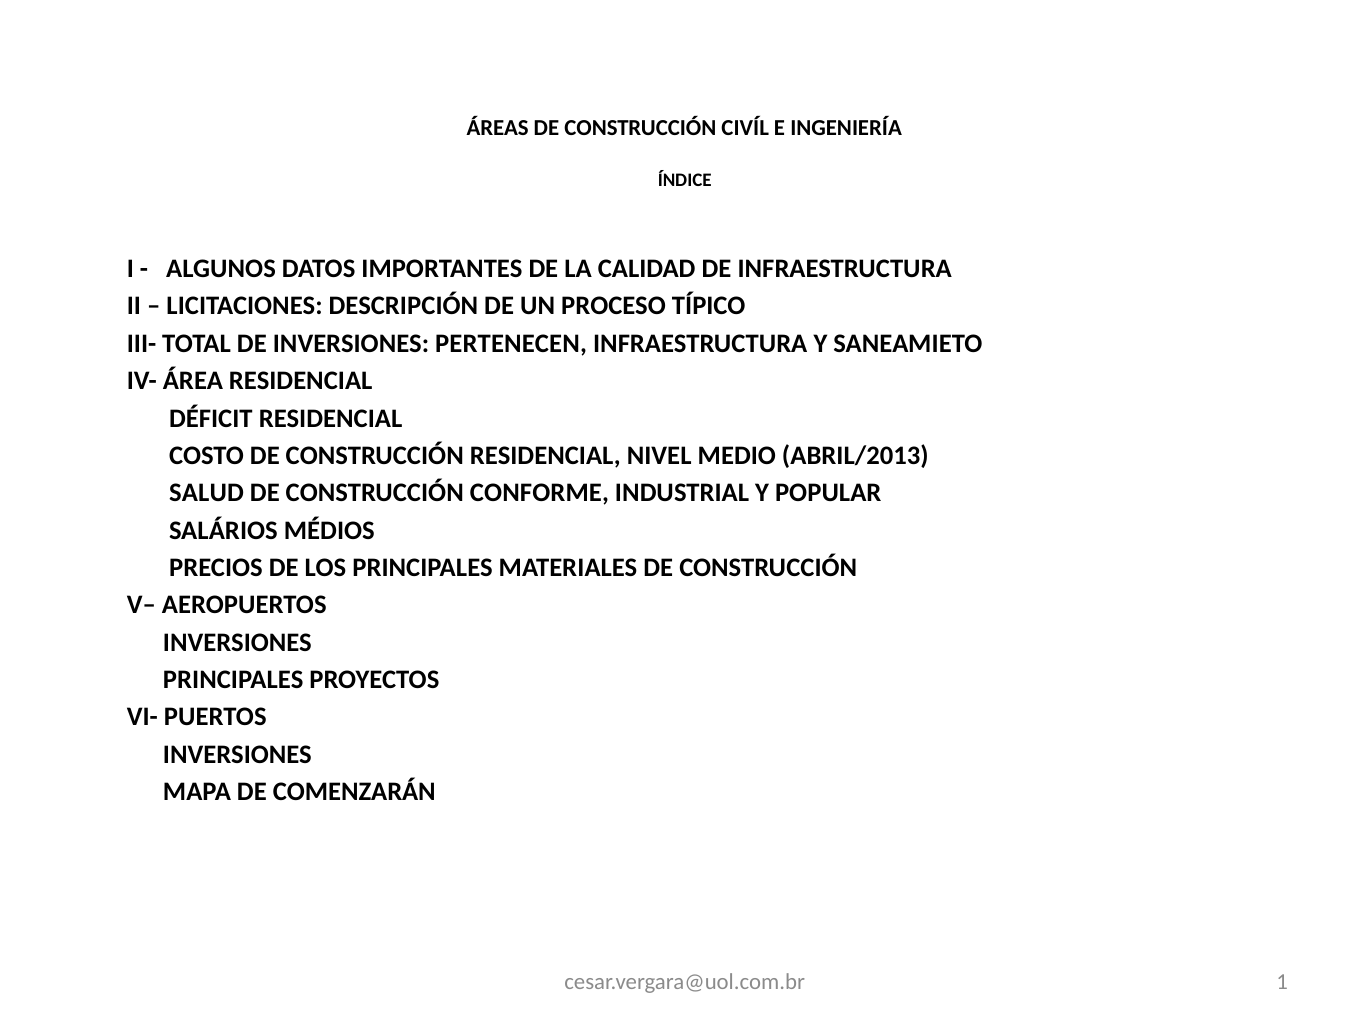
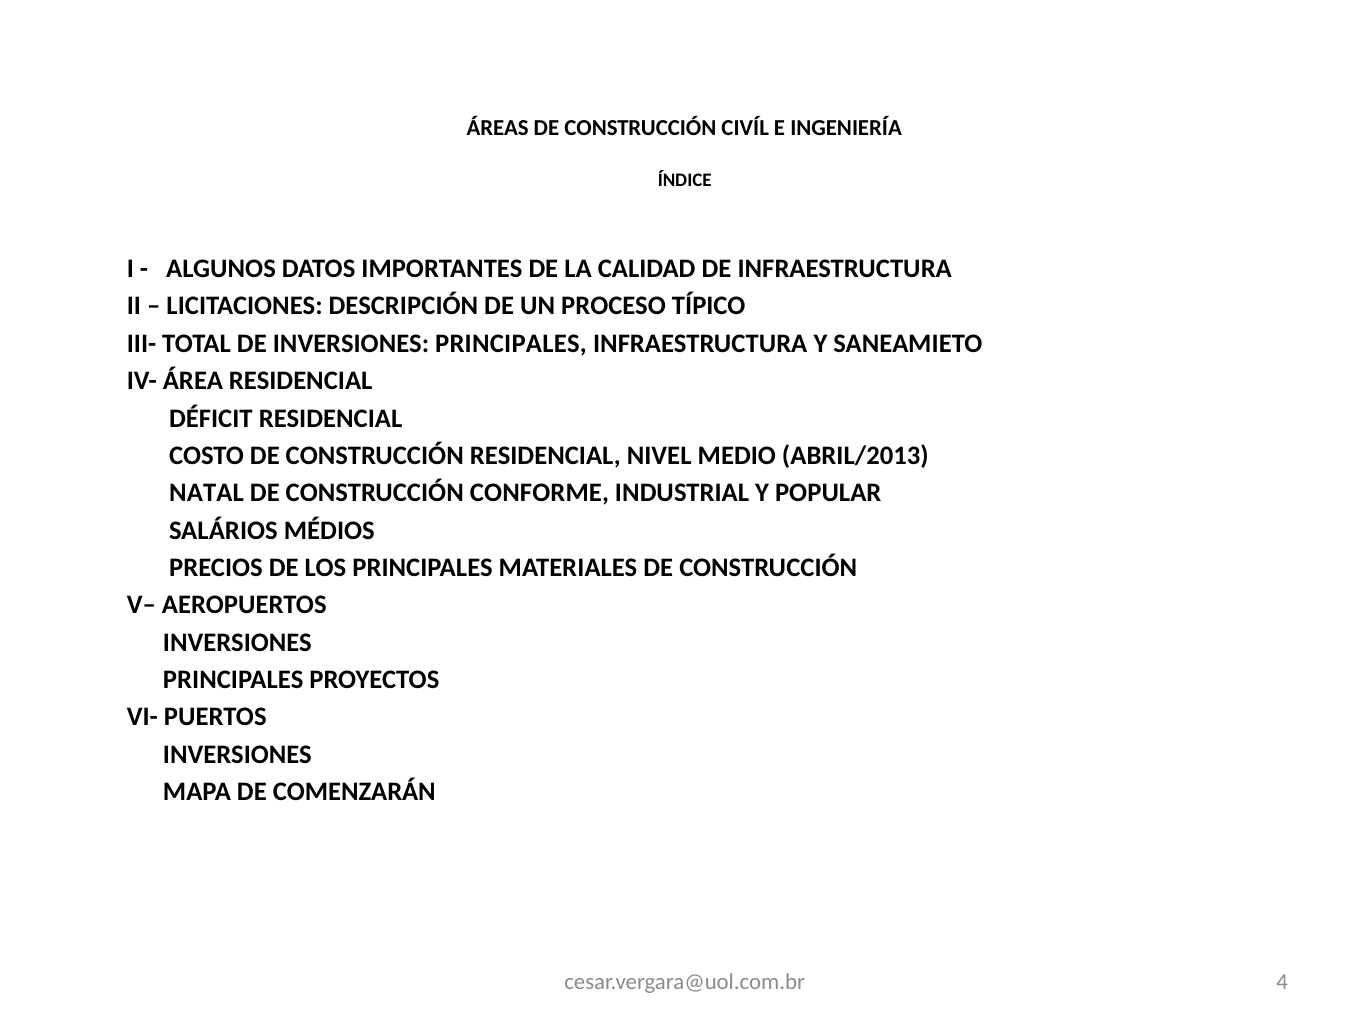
DE INVERSIONES PERTENECEN: PERTENECEN -> PRINCIPALES (511, 343)
SALUD: SALUD -> NATAL (207, 493)
1: 1 -> 4 (1282, 981)
